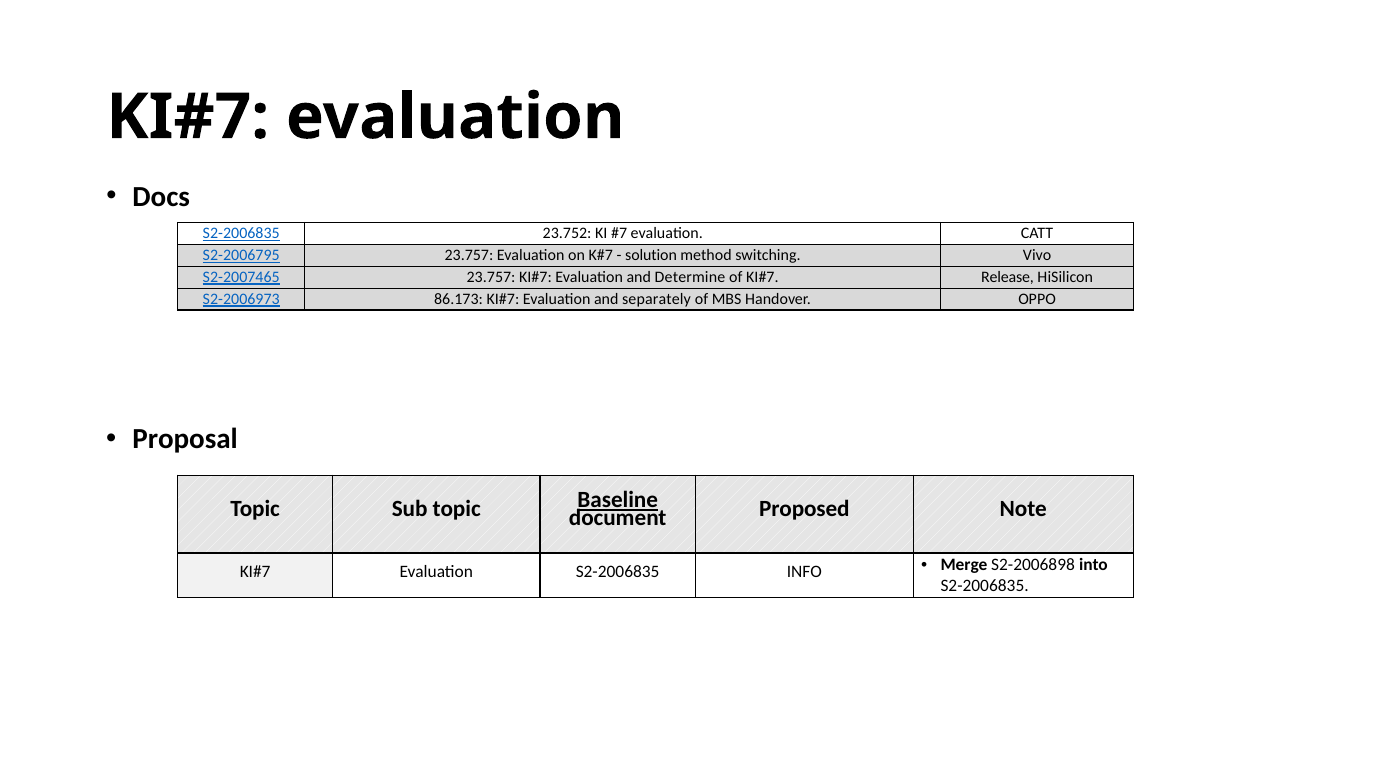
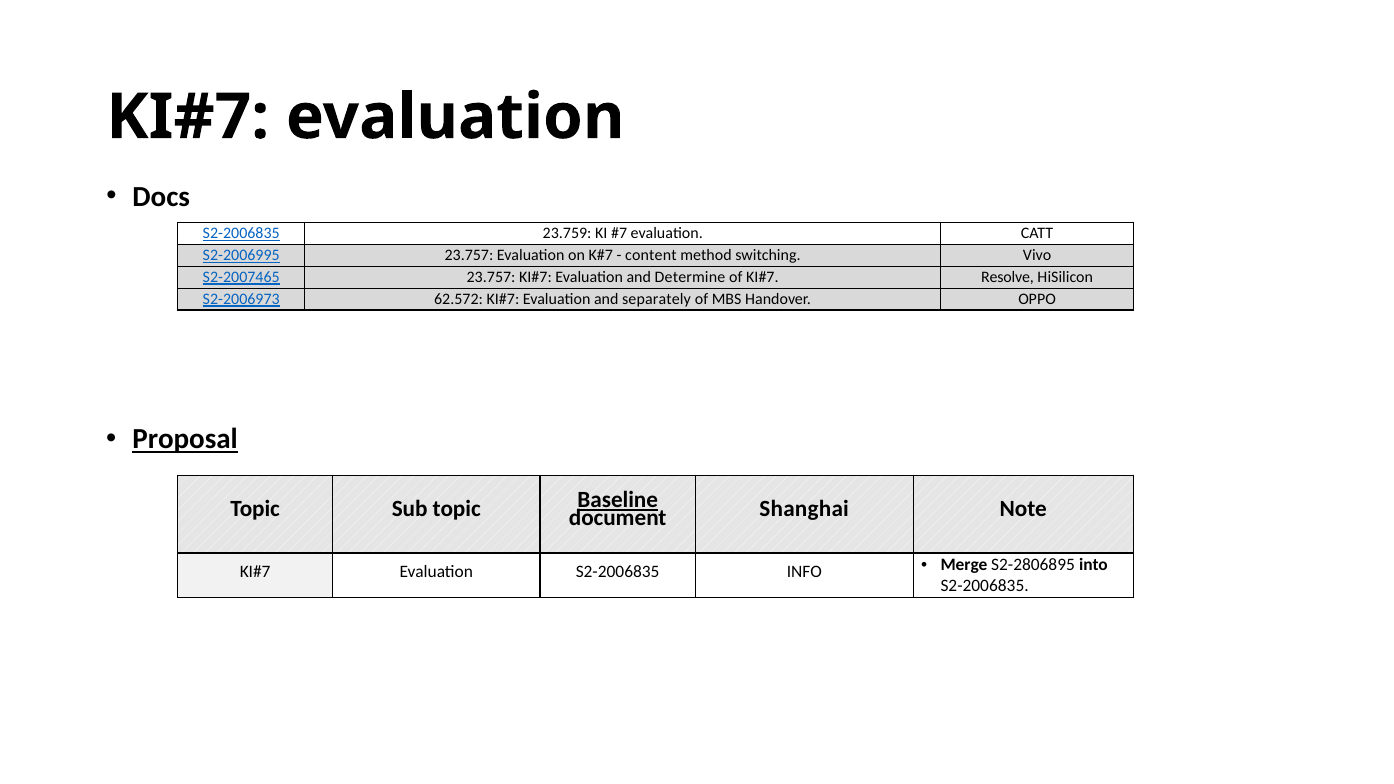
23.752: 23.752 -> 23.759 (567, 234)
S2-2006795: S2-2006795 -> S2-2006995 (241, 256)
solution: solution -> content (651, 256)
Release: Release -> Resolve (1008, 277)
86.173: 86.173 -> 62.572 (459, 299)
Proposal underline: none -> present (185, 439)
Proposed: Proposed -> Shanghai (804, 509)
S2-2006898: S2-2006898 -> S2-2806895 (1033, 565)
